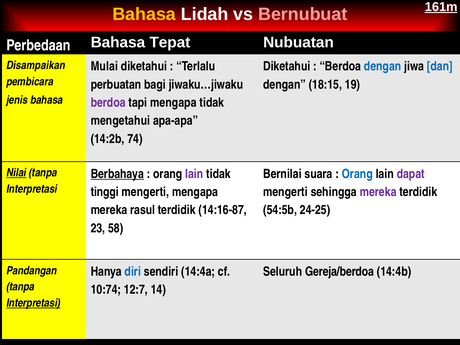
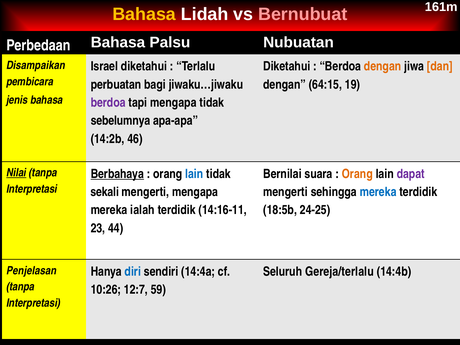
161m underline: present -> none (441, 7)
Tepat: Tepat -> Palsu (170, 42)
Mulai: Mulai -> Israel (104, 66)
dengan colour: blue -> orange (383, 66)
dan colour: blue -> orange (440, 66)
18:15: 18:15 -> 64:15 (325, 85)
mengetahui: mengetahui -> sebelumnya (120, 121)
74: 74 -> 46 (135, 139)
lain colour: purple -> blue (194, 174)
Orang colour: blue -> orange (357, 174)
tinggi: tinggi -> sekali (105, 192)
mereka colour: purple -> blue (378, 192)
rasul: rasul -> ialah (143, 210)
14:16-87: 14:16-87 -> 14:16-11 (223, 210)
54:5b: 54:5b -> 18:5b (280, 210)
58: 58 -> 44 (116, 228)
Pandangan: Pandangan -> Penjelasan (32, 271)
Gereja/berdoa: Gereja/berdoa -> Gereja/terlalu (339, 272)
10:74: 10:74 -> 10:26 (106, 290)
14: 14 -> 59 (158, 290)
Interpretasi underline: present -> none (33, 303)
